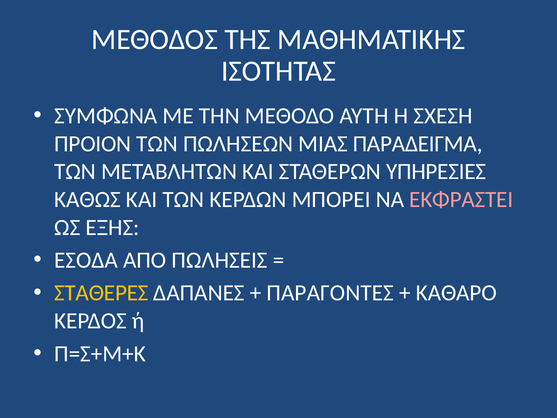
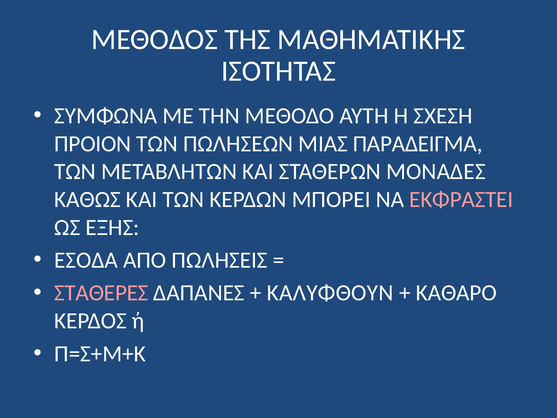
ΥΠΗΡΕΣΙΕΣ: ΥΠΗΡΕΣΙΕΣ -> ΜΟΝΑΔΕΣ (436, 172)
ΣΤΑΘΕΡΕΣ colour: yellow -> pink (101, 293)
ΠΑΡΑΓΟΝΤΕΣ: ΠΑΡΑΓΟΝΤΕΣ -> ΚΑΛΥΦΘΟΥΝ (330, 293)
